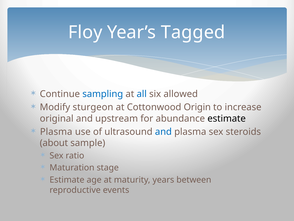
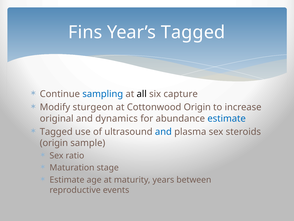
Floy: Floy -> Fins (85, 32)
all colour: blue -> black (142, 94)
allowed: allowed -> capture (181, 94)
upstream: upstream -> dynamics (117, 118)
estimate colour: black -> blue (227, 118)
Plasma: Plasma -> Tagged (56, 131)
about: about -> origin (54, 143)
